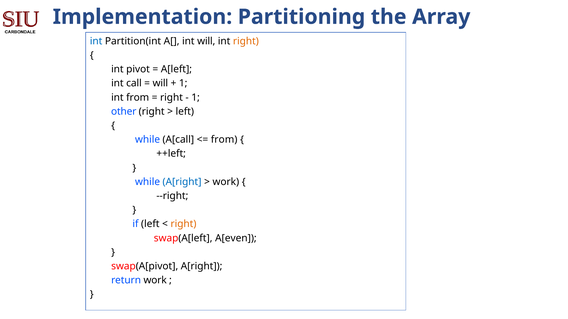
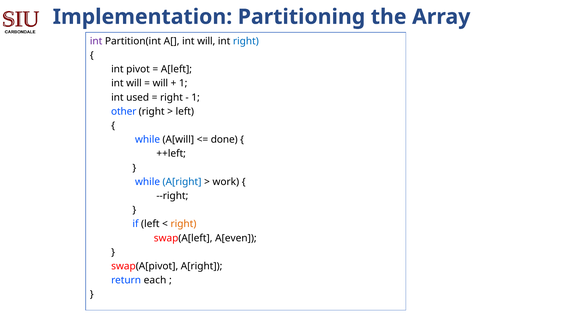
int colour: blue -> purple (96, 41)
right colour: orange -> blue (246, 41)
call: call -> will (134, 83)
int from: from -> used (138, 98)
A[call: A[call -> A[will (178, 140)
from: from -> done (224, 140)
return work: work -> each (155, 281)
